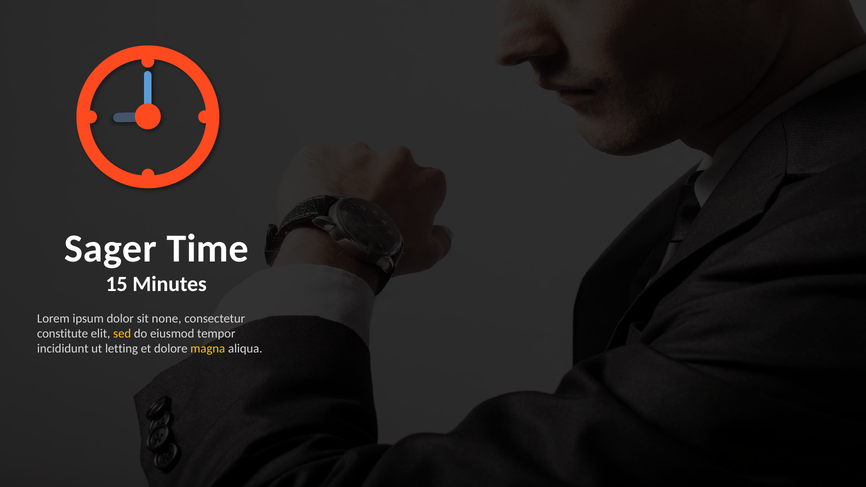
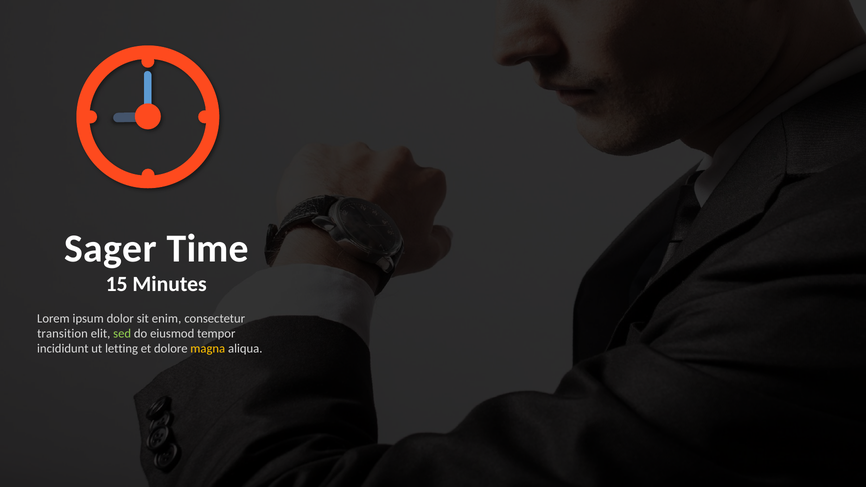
none: none -> enim (167, 318)
constitute: constitute -> transition (62, 334)
sed colour: yellow -> light green (122, 334)
